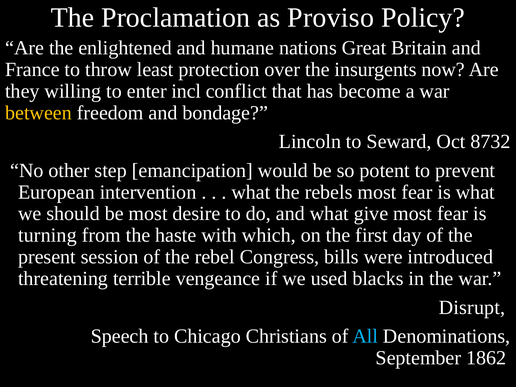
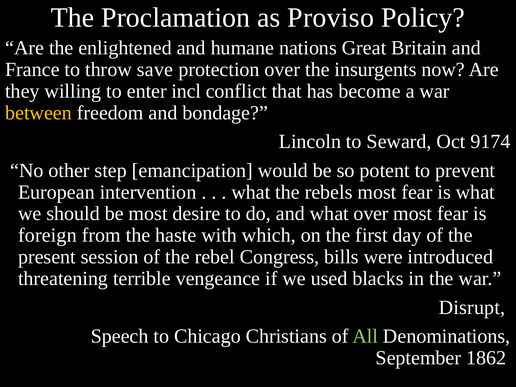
least: least -> save (155, 70)
8732: 8732 -> 9174 (491, 142)
what give: give -> over (371, 214)
turning: turning -> foreign (47, 235)
All colour: light blue -> light green (365, 336)
